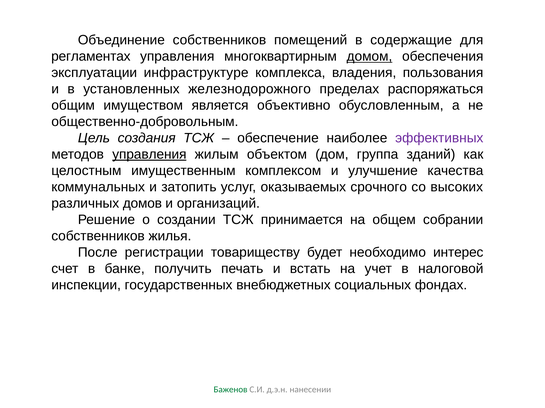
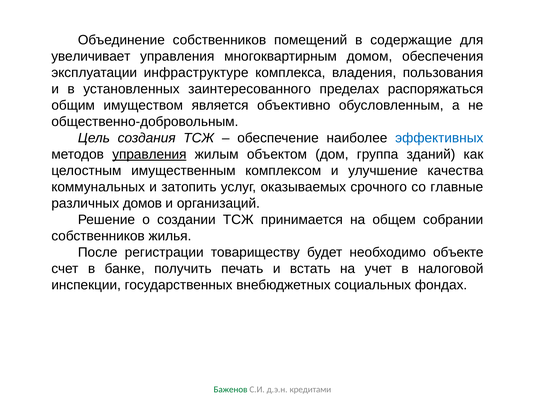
регламентах: регламентах -> увеличивает (91, 57)
домом underline: present -> none (369, 57)
железнодорожного: железнодорожного -> заинтересованного (250, 89)
эффективных colour: purple -> blue (439, 138)
высоких: высоких -> главные (457, 187)
интерес: интерес -> объекте (458, 253)
нанесении: нанесении -> кредитами (310, 390)
